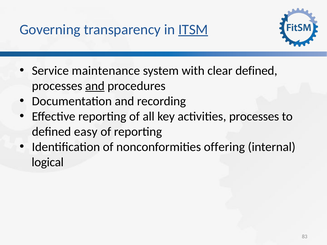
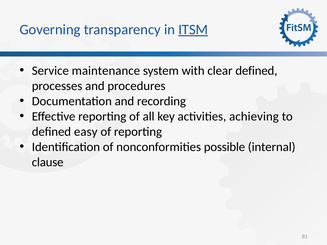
and underline: present -> none (95, 86)
activities processes: processes -> achieving (254, 117)
offering: offering -> possible (224, 147)
logical: logical -> clause (48, 162)
